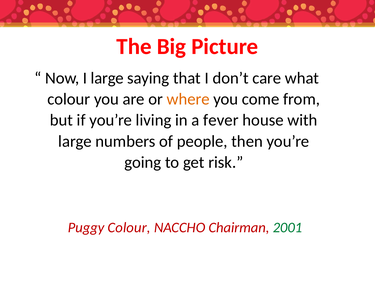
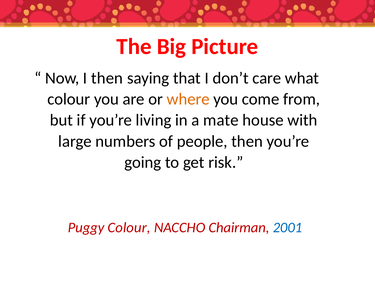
I large: large -> then (107, 78)
fever: fever -> mate (221, 120)
2001 colour: green -> blue (288, 227)
